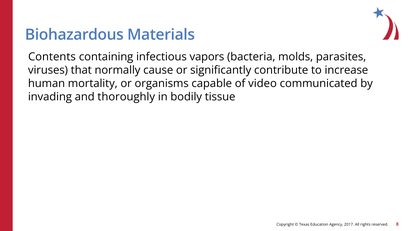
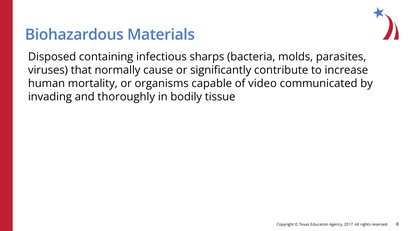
Contents: Contents -> Disposed (52, 57)
vapors: vapors -> sharps (207, 57)
